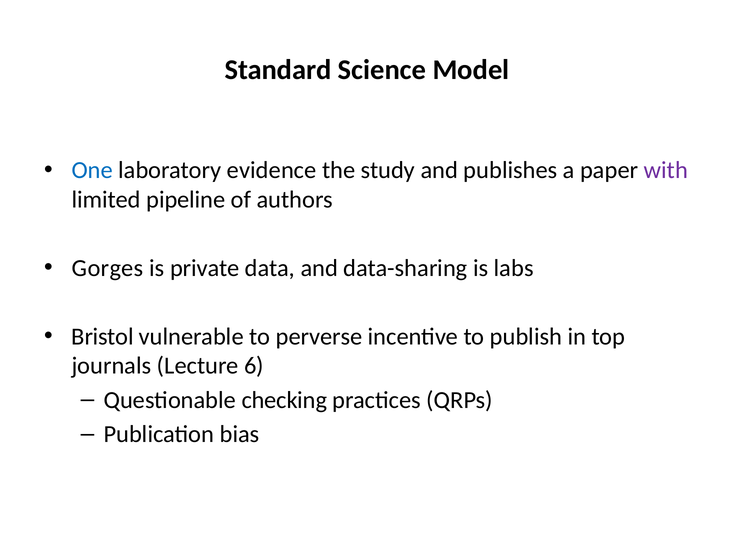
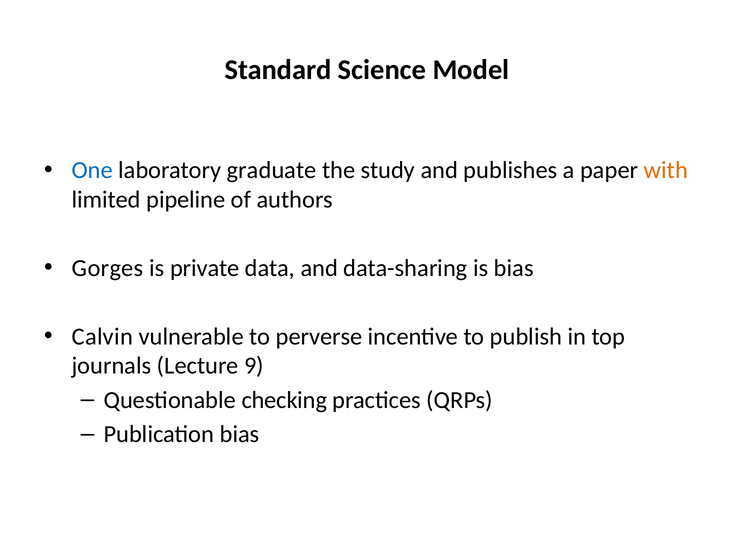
evidence: evidence -> graduate (272, 171)
with colour: purple -> orange (666, 171)
is labs: labs -> bias (514, 268)
Bristol: Bristol -> Calvin (102, 337)
6: 6 -> 9 (254, 366)
